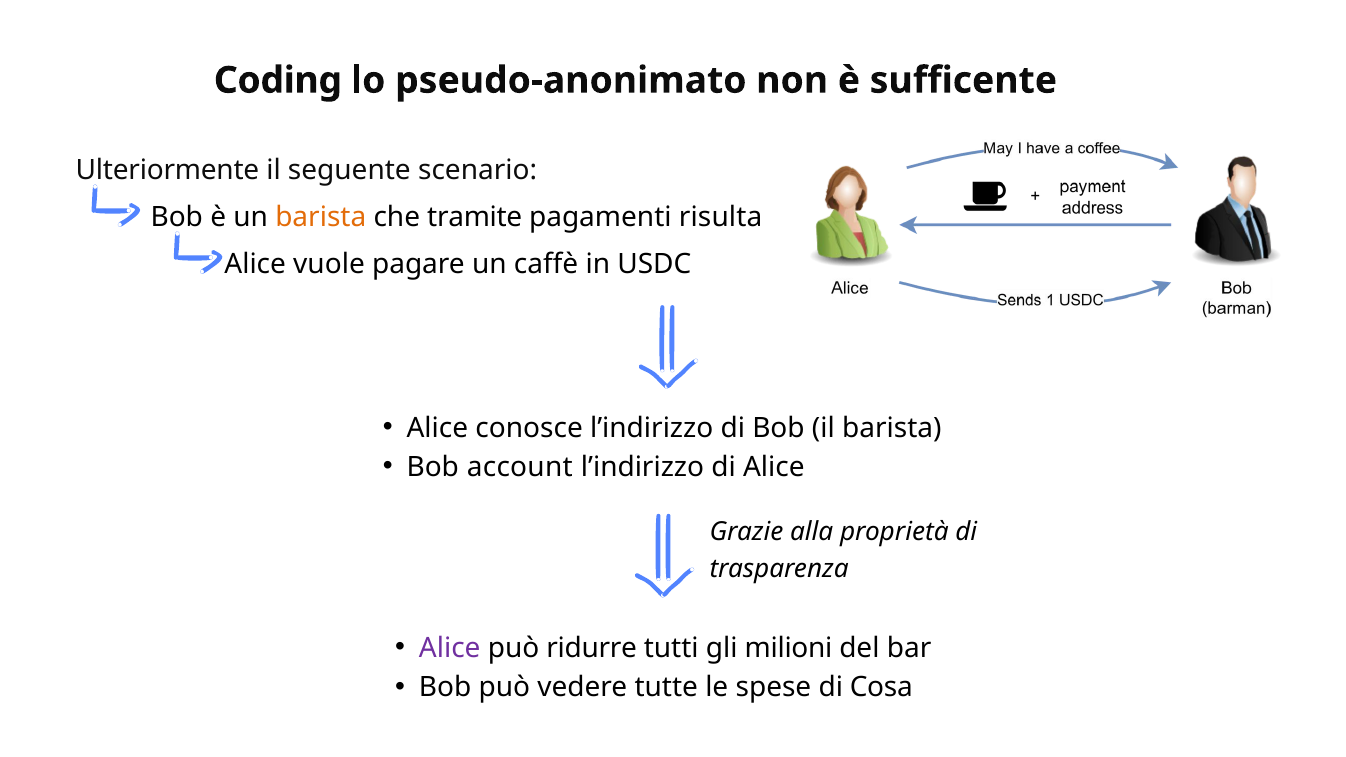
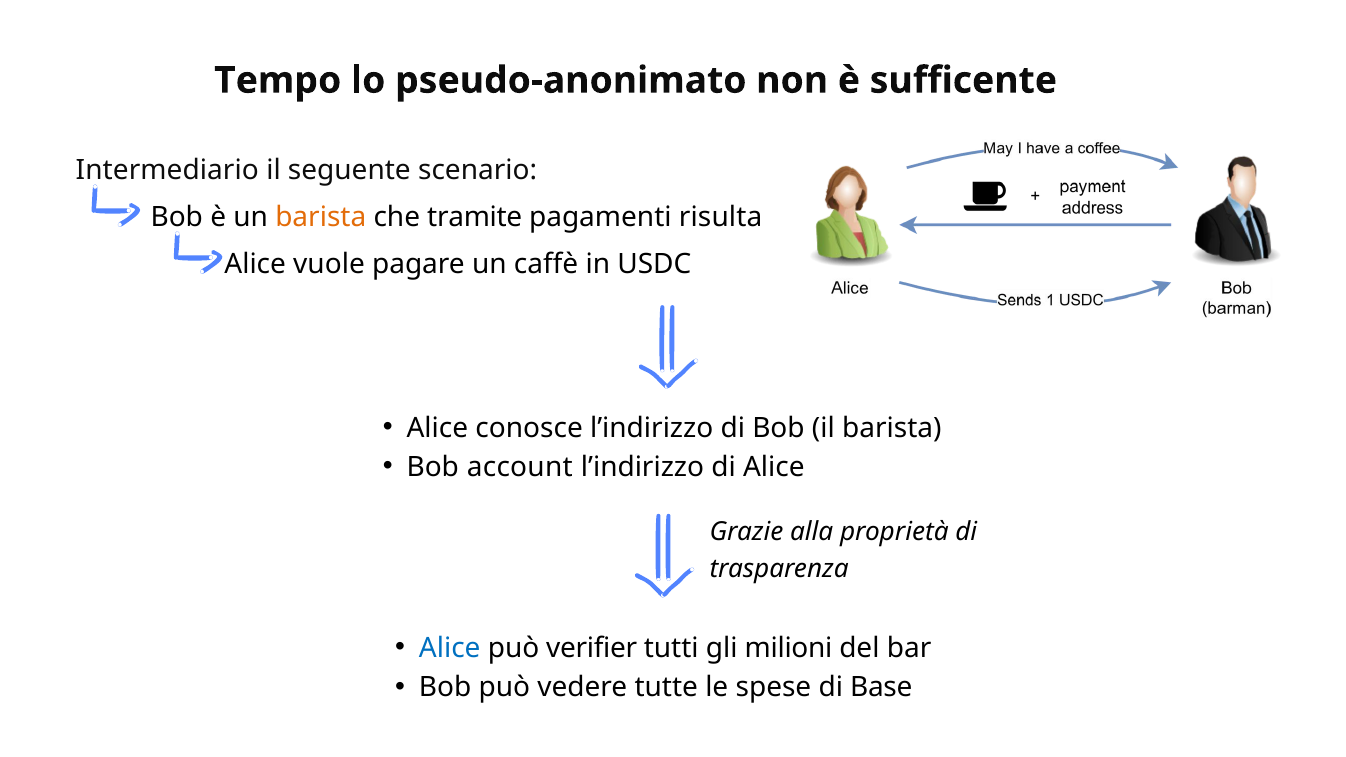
Coding: Coding -> Tempo (278, 80)
Ulteriormente: Ulteriormente -> Intermediario (167, 170)
Alice colour: purple -> blue (450, 648)
ridurre: ridurre -> verifier (592, 648)
Cosa: Cosa -> Base (881, 688)
